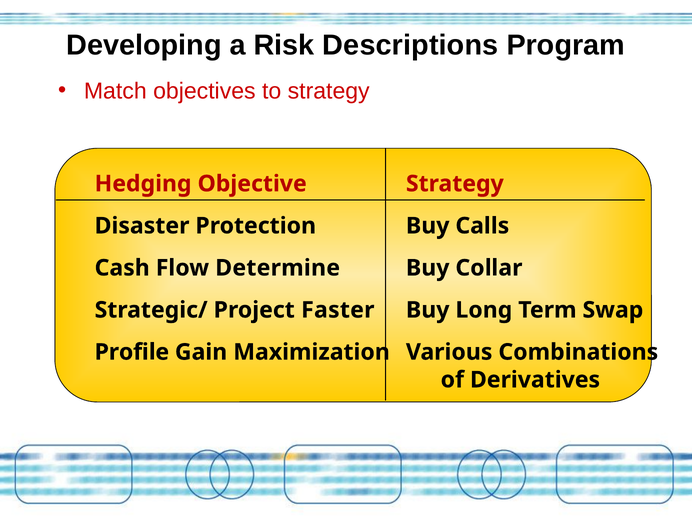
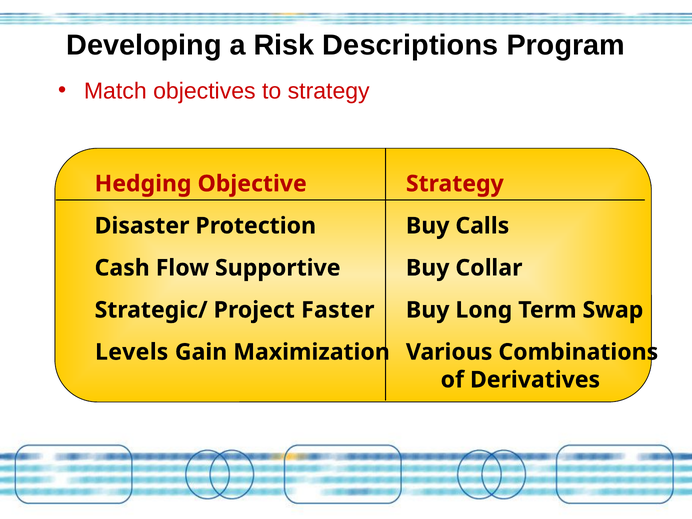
Determine: Determine -> Supportive (278, 268)
Profile: Profile -> Levels (132, 352)
